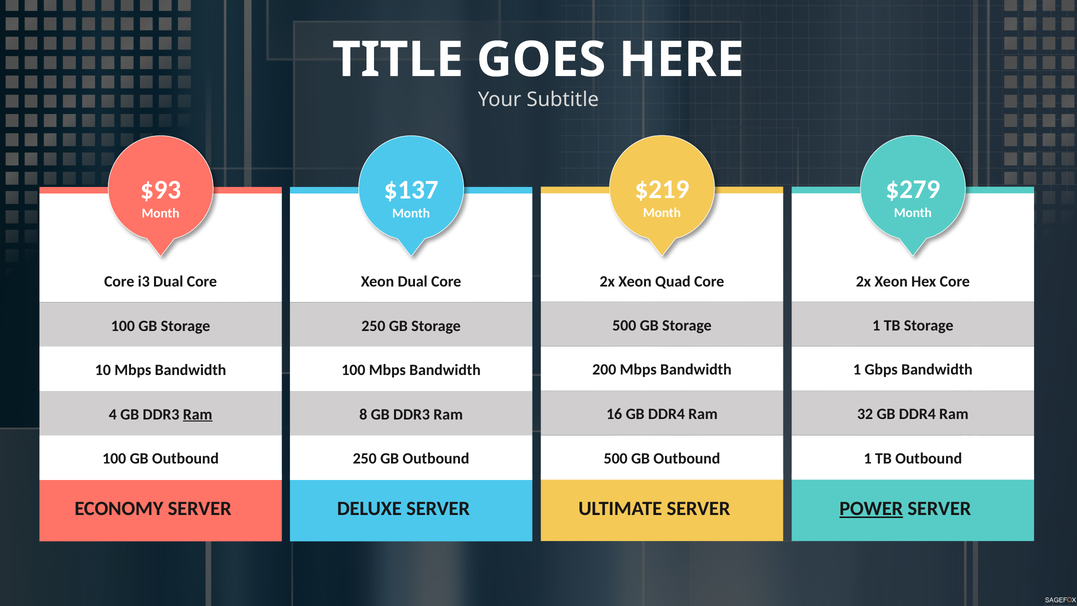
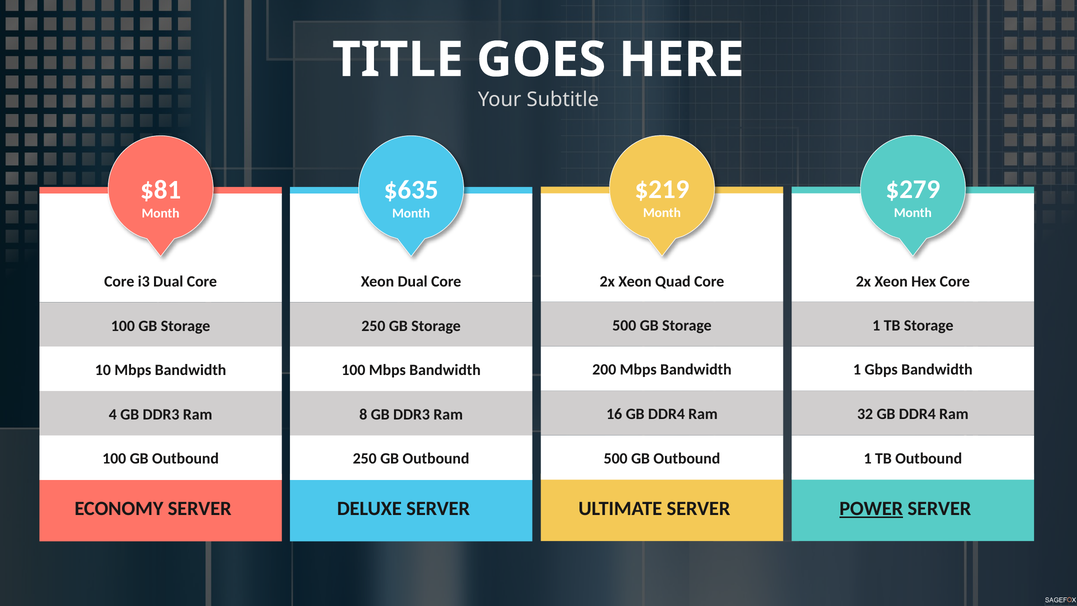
$93: $93 -> $81 (161, 190)
$137: $137 -> $635 (411, 190)
Ram underline: present -> none (198, 414)
